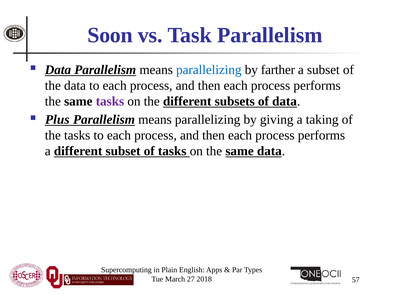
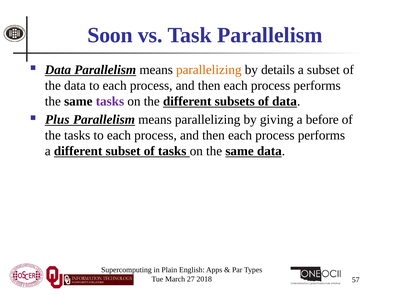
parallelizing colour: blue -> orange (209, 70)
farther: farther -> details (278, 70)
taking: taking -> before (322, 119)
